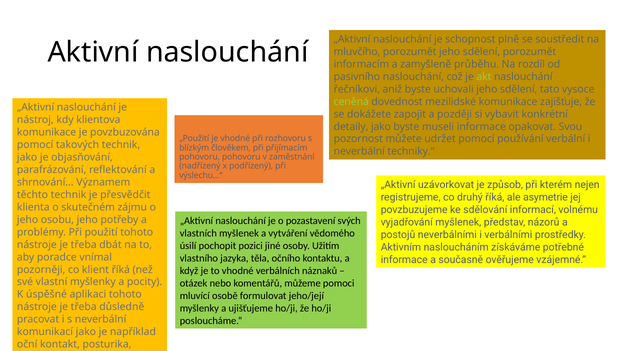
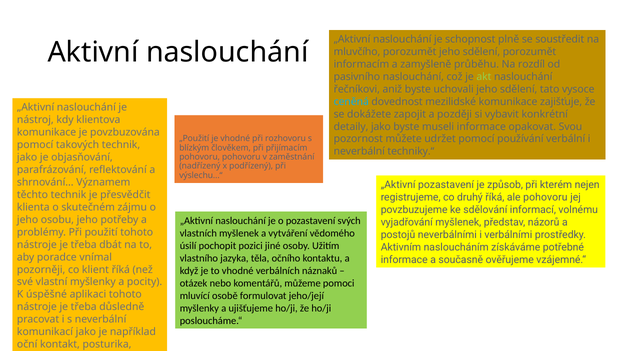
ceněná colour: light green -> light blue (351, 102)
„Aktivní uzávorkovat: uzávorkovat -> pozastavení (446, 185)
ale asymetrie: asymetrie -> pohovoru (545, 198)
